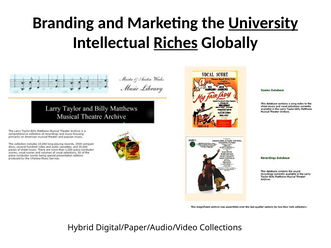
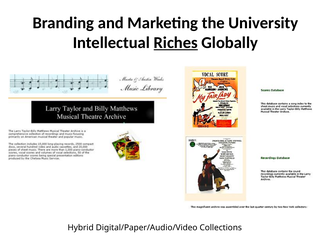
University underline: present -> none (263, 23)
